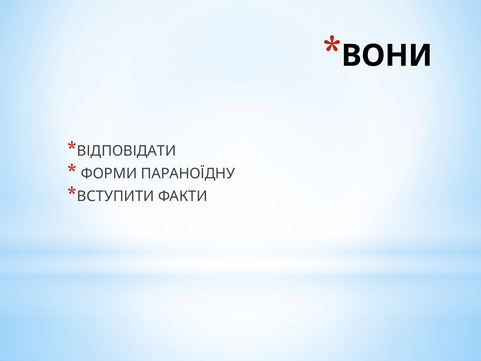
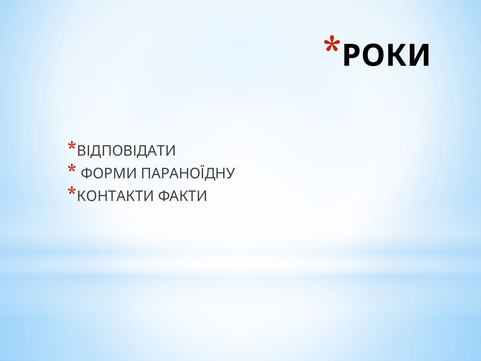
ВОНИ: ВОНИ -> РОКИ (387, 56)
ВСТУПИТИ: ВСТУПИТИ -> КОНТАКТИ (116, 196)
